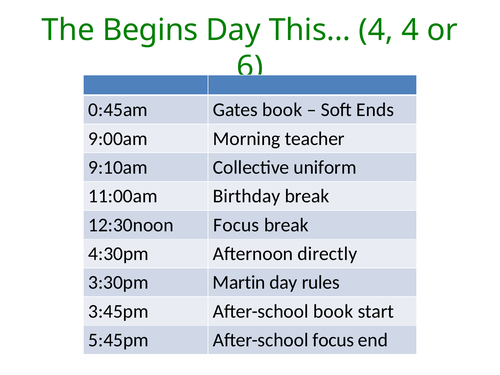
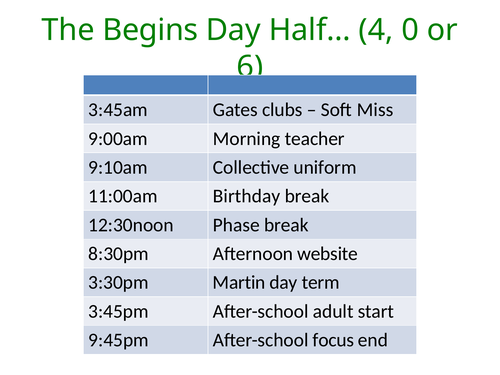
This…: This… -> Half… (310, 30)
4 4: 4 -> 0 (410, 30)
0:45am: 0:45am -> 3:45am (118, 110)
Gates book: book -> clubs (282, 110)
Ends: Ends -> Miss (375, 110)
12:30noon Focus: Focus -> Phase (236, 225)
4:30pm: 4:30pm -> 8:30pm (119, 254)
directly: directly -> website (328, 254)
rules: rules -> term (321, 282)
After-school book: book -> adult (333, 311)
5:45pm: 5:45pm -> 9:45pm (119, 340)
